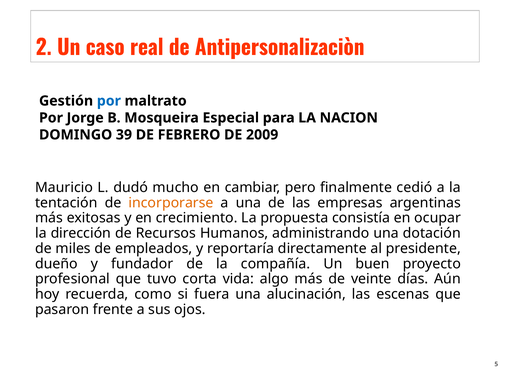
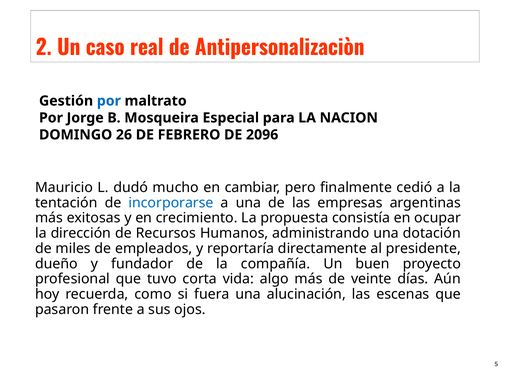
39: 39 -> 26 (124, 135)
2009: 2009 -> 2096 (262, 135)
incorporarse colour: orange -> blue (171, 203)
